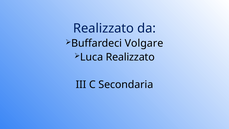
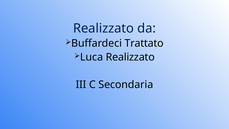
Volgare: Volgare -> Trattato (144, 43)
